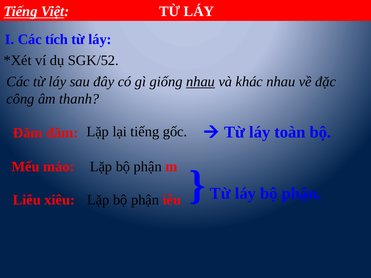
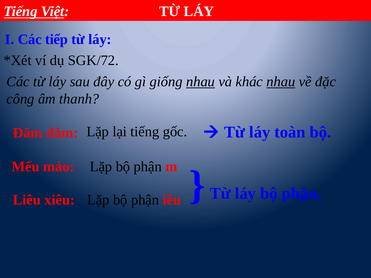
tích: tích -> tiếp (57, 39)
SGK/52: SGK/52 -> SGK/72 (93, 60)
nhau underline: none -> present (281, 82)
